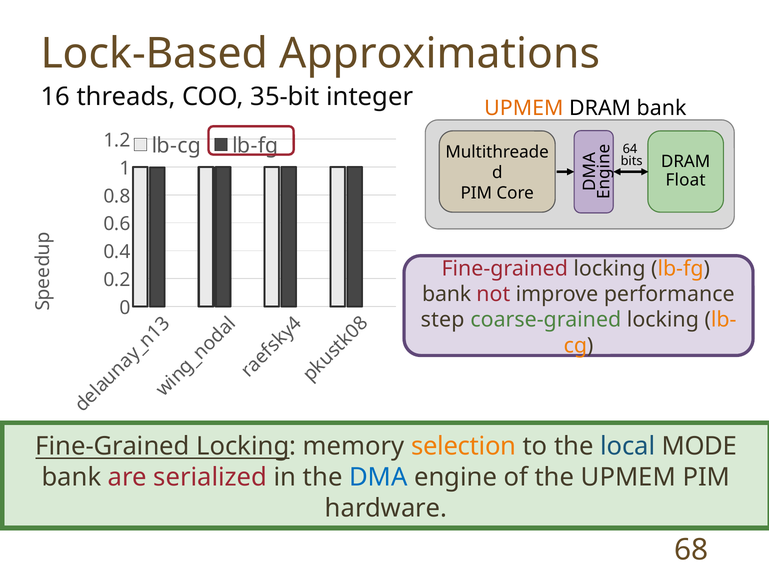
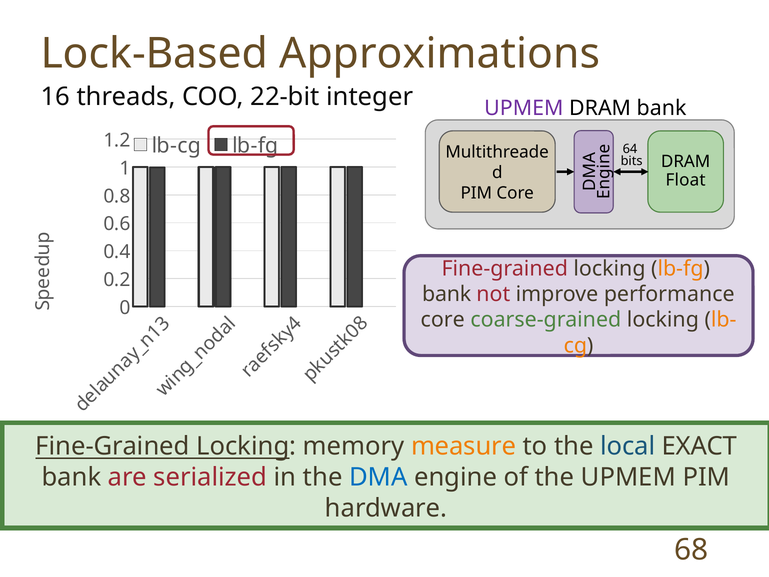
35-bit: 35-bit -> 22-bit (285, 97)
UPMEM colour: orange -> purple (524, 108)
step: step -> core (443, 320)
selection: selection -> measure (464, 446)
MODE: MODE -> EXACT (699, 446)
